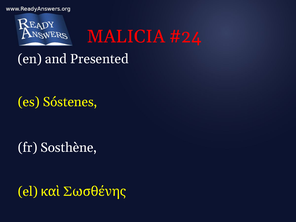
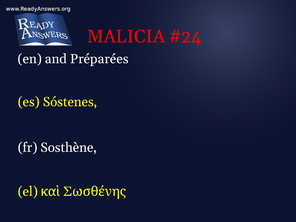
Presented: Presented -> Préparées (99, 59)
